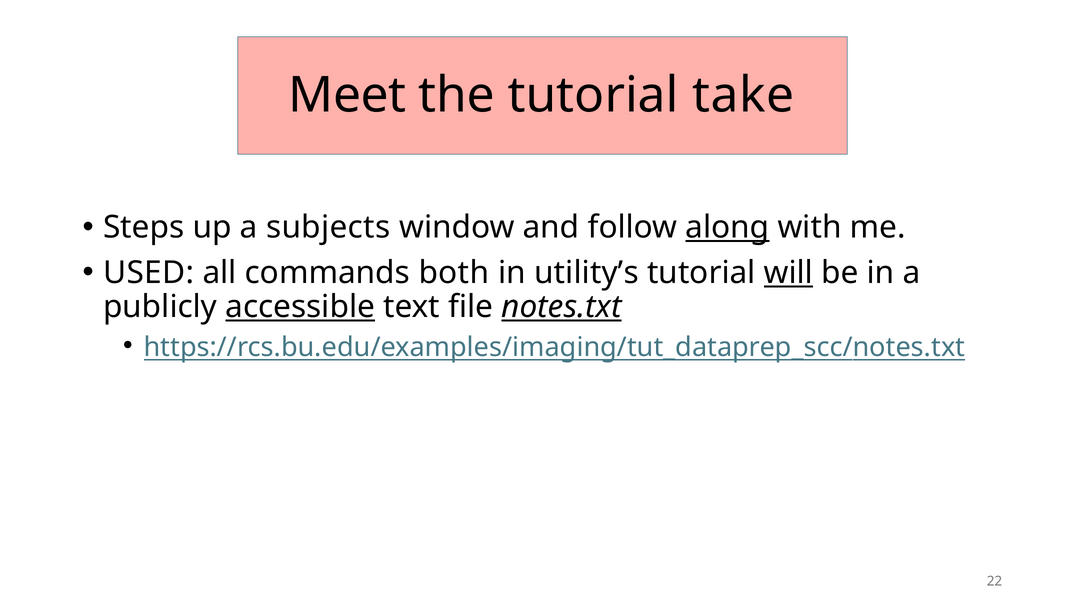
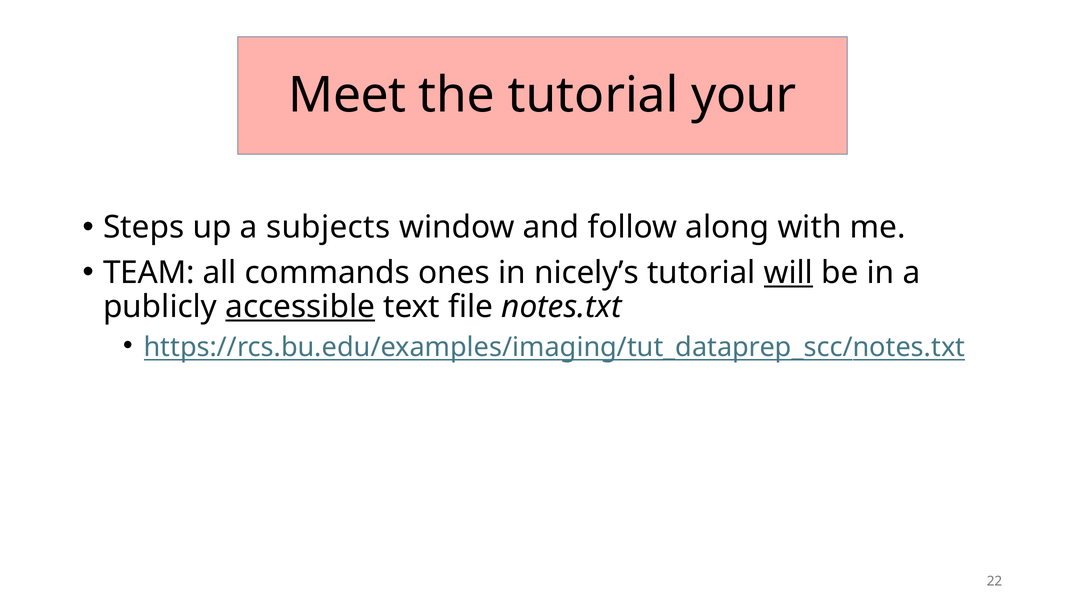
take: take -> your (744, 95)
along underline: present -> none (727, 227)
USED: USED -> TEAM (149, 273)
both: both -> ones (454, 273)
utility’s: utility’s -> nicely’s (587, 273)
notes.txt underline: present -> none (561, 307)
